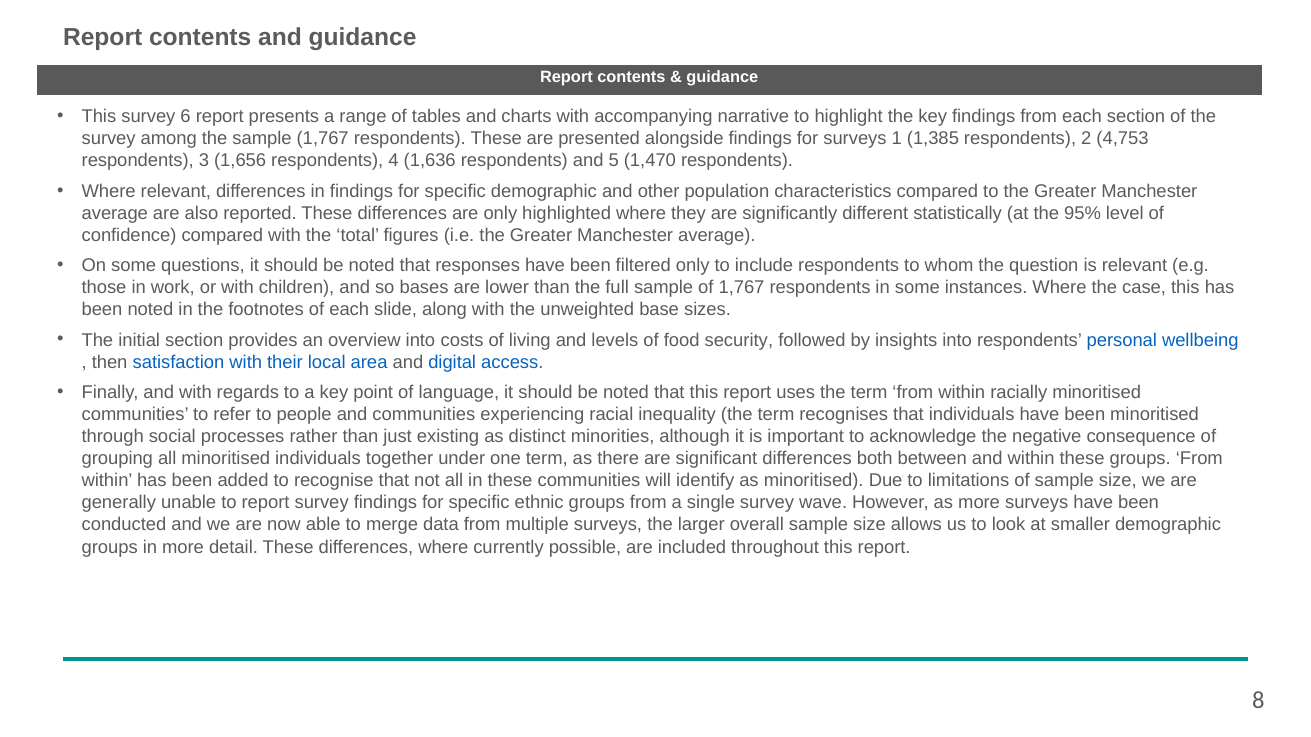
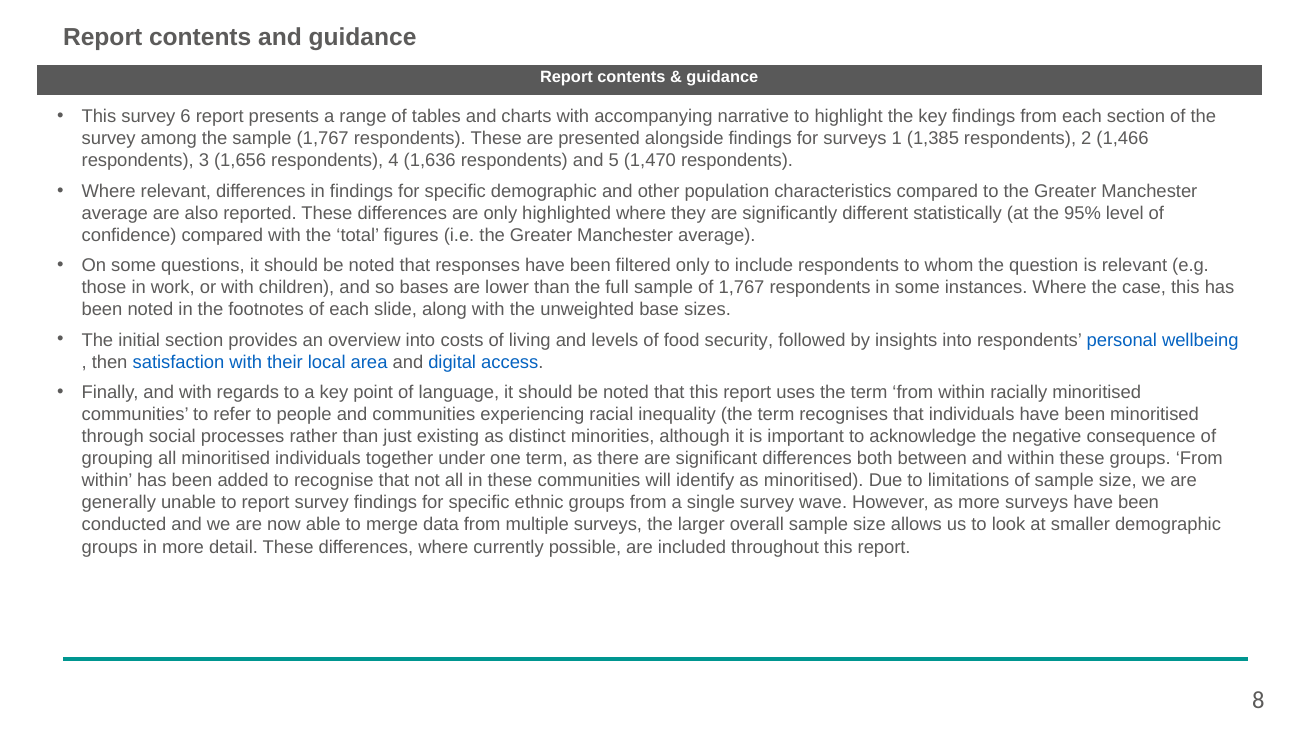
4,753: 4,753 -> 1,466 (1123, 139)
